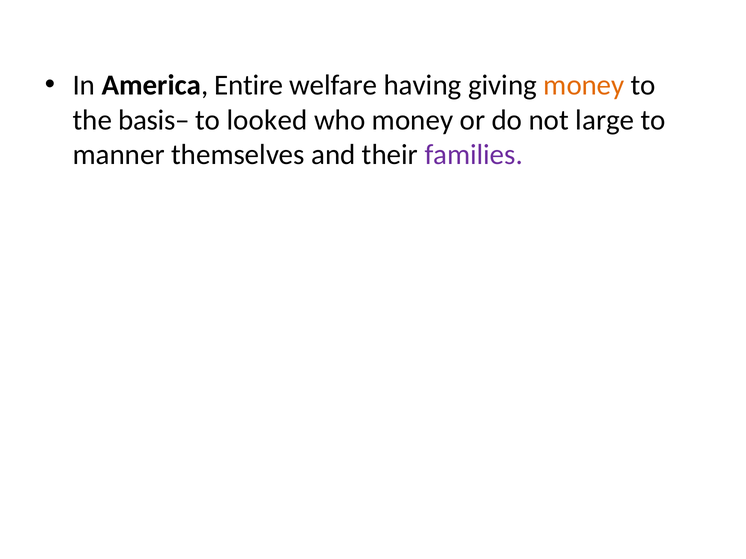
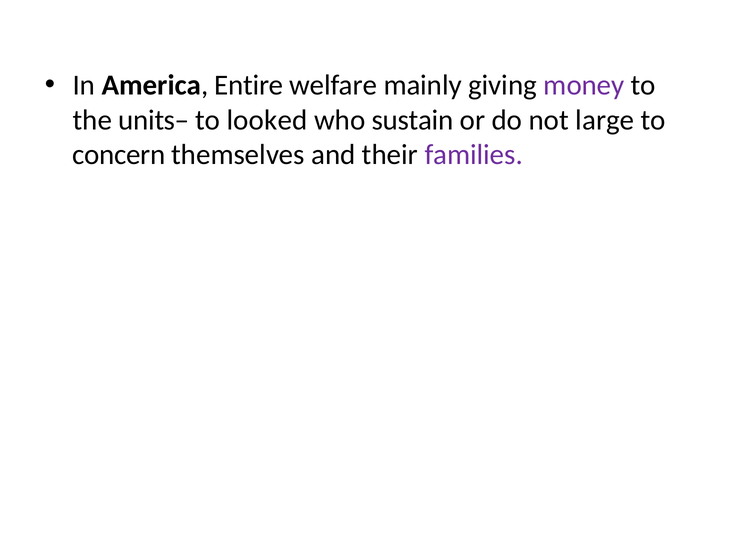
having: having -> mainly (423, 85)
money colour: orange -> purple (584, 85)
basis–: basis– -> units– (154, 120)
who money: money -> sustain (413, 120)
manner: manner -> concern (119, 155)
